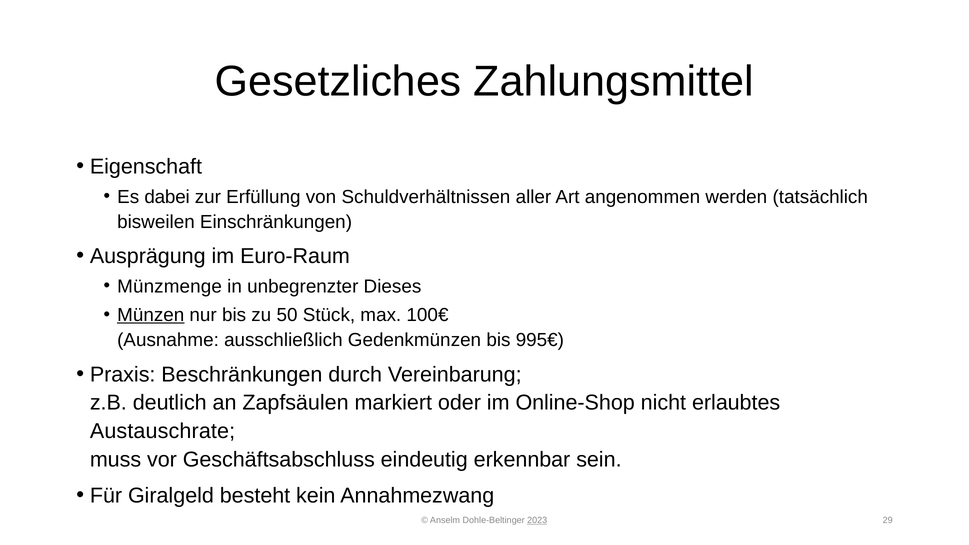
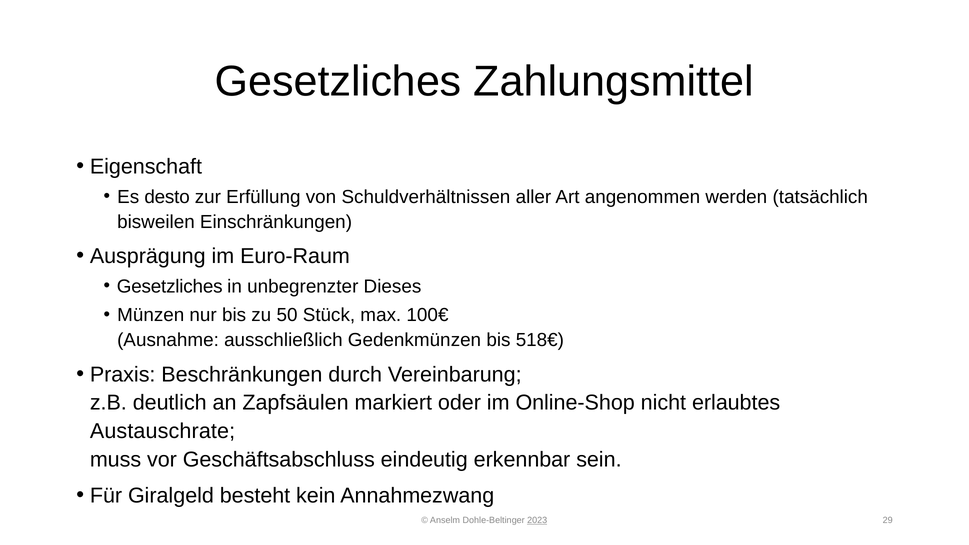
dabei: dabei -> desto (167, 197)
Münzmenge: Münzmenge -> Gesetzliches (170, 286)
Münzen underline: present -> none (151, 315)
995€: 995€ -> 518€ (540, 340)
